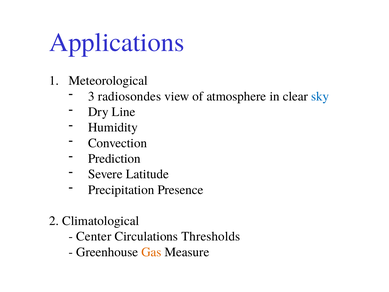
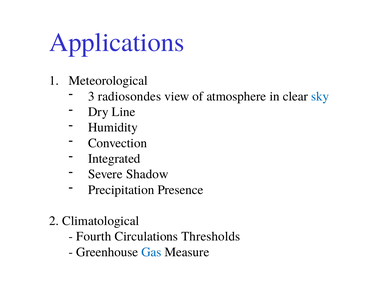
Prediction: Prediction -> Integrated (114, 158)
Latitude: Latitude -> Shadow (147, 174)
Center: Center -> Fourth (94, 236)
Gas colour: orange -> blue (151, 252)
